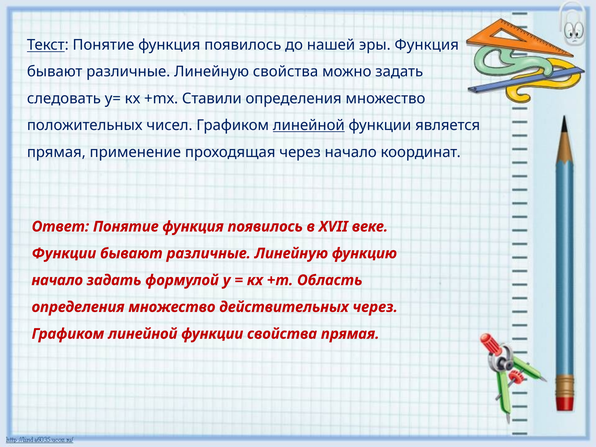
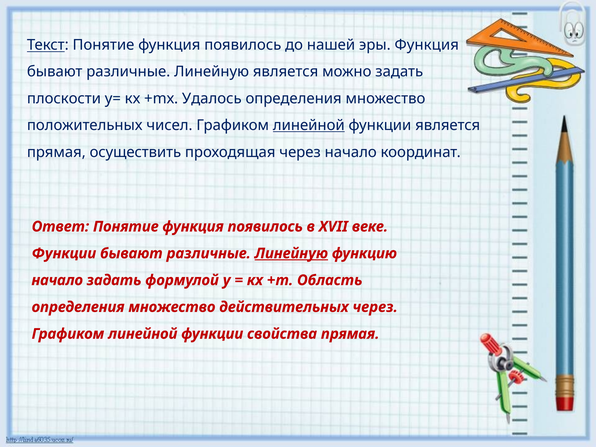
Линейную свойства: свойства -> является (286, 72)
следовать: следовать -> плоскости (64, 98)
Ставили: Ставили -> Удалось (212, 98)
применение: применение -> осуществить (135, 152)
Линейную underline: none -> present (291, 253)
